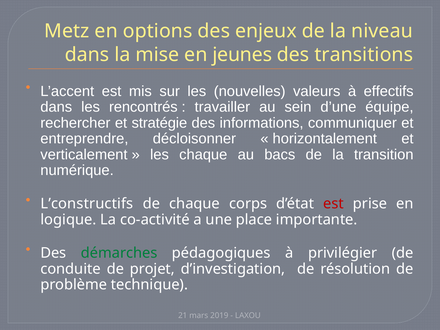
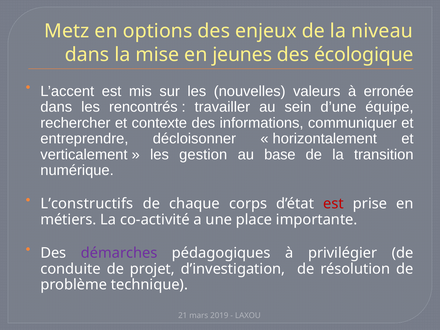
transitions: transitions -> écologique (364, 55)
effectifs: effectifs -> erronée (389, 91)
stratégie: stratégie -> contexte (159, 123)
les chaque: chaque -> gestion (203, 155)
bacs: bacs -> base (280, 155)
logique: logique -> métiers (68, 220)
démarches colour: green -> purple (119, 253)
